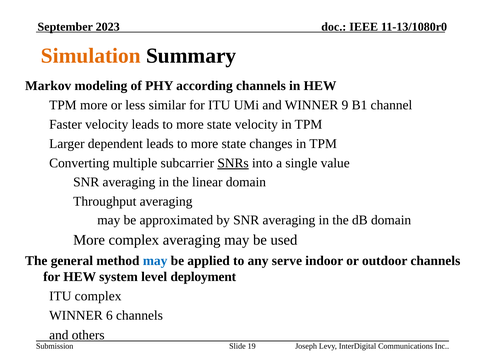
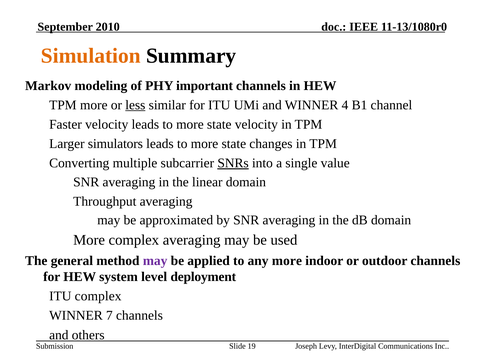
2023: 2023 -> 2010 (108, 27)
according: according -> important (205, 86)
less underline: none -> present (135, 105)
9: 9 -> 4 (345, 105)
dependent: dependent -> simulators (115, 144)
may colour: blue -> purple (155, 261)
any serve: serve -> more (287, 261)
6: 6 -> 7 (109, 315)
